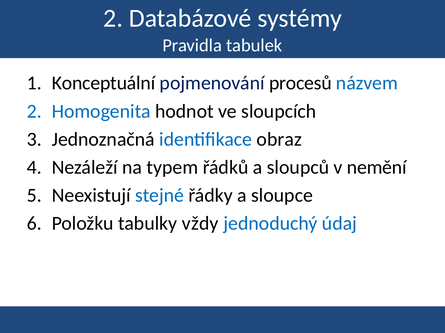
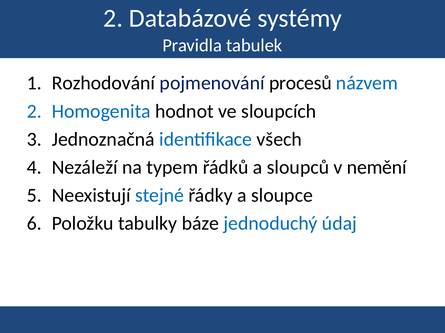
Konceptuální: Konceptuální -> Rozhodování (103, 83)
obraz: obraz -> všech (279, 140)
vždy: vždy -> báze (200, 224)
